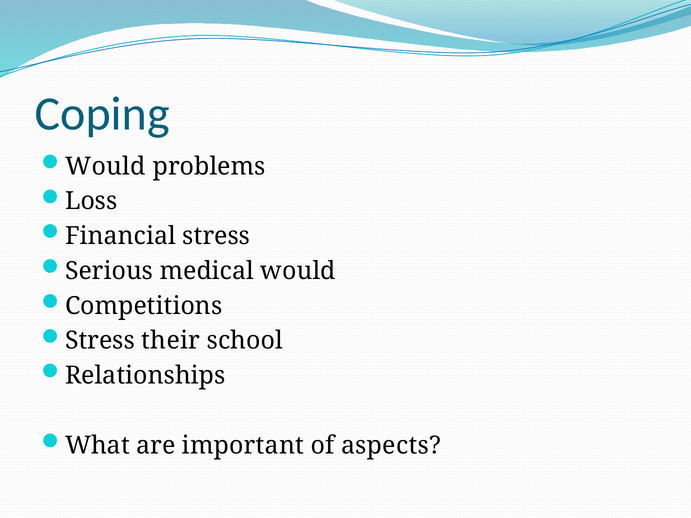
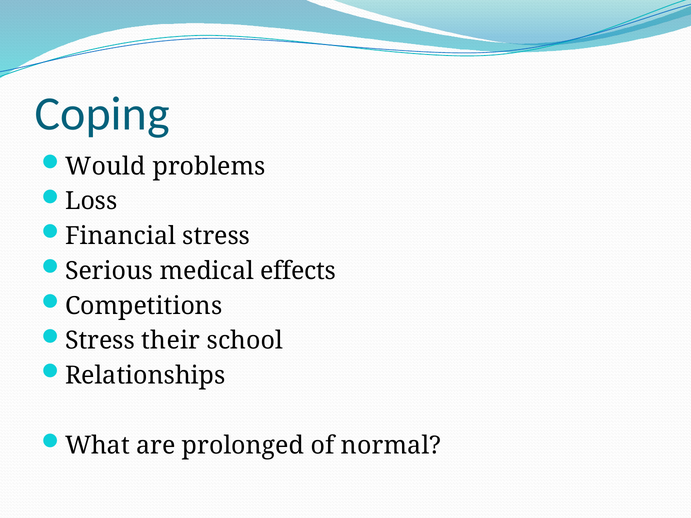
medical would: would -> effects (298, 271)
important: important -> prolonged (243, 446)
aspects: aspects -> normal (391, 446)
